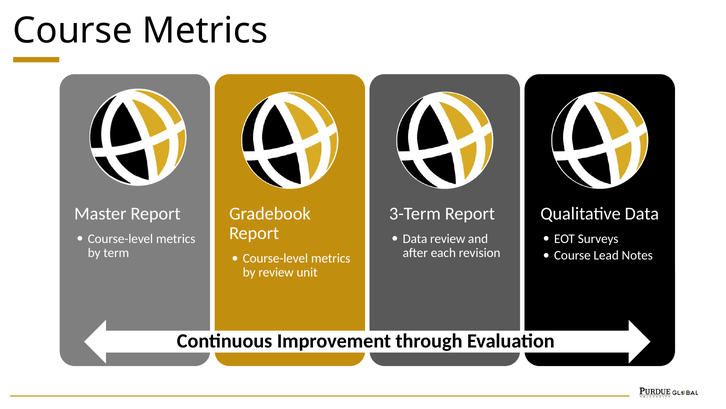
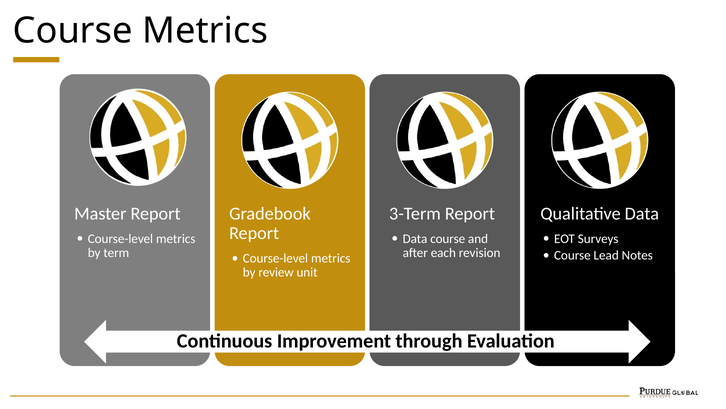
Data review: review -> course (448, 238)
